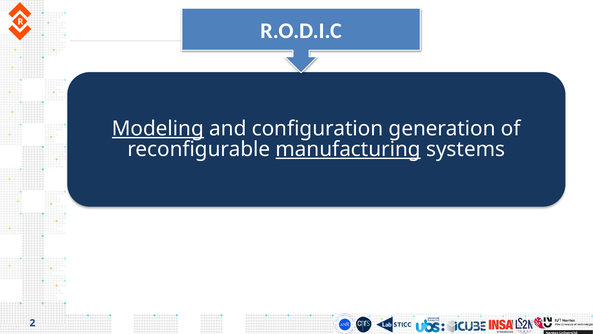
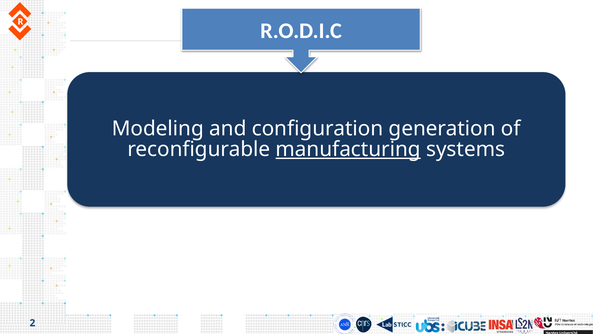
Modeling underline: present -> none (158, 129)
